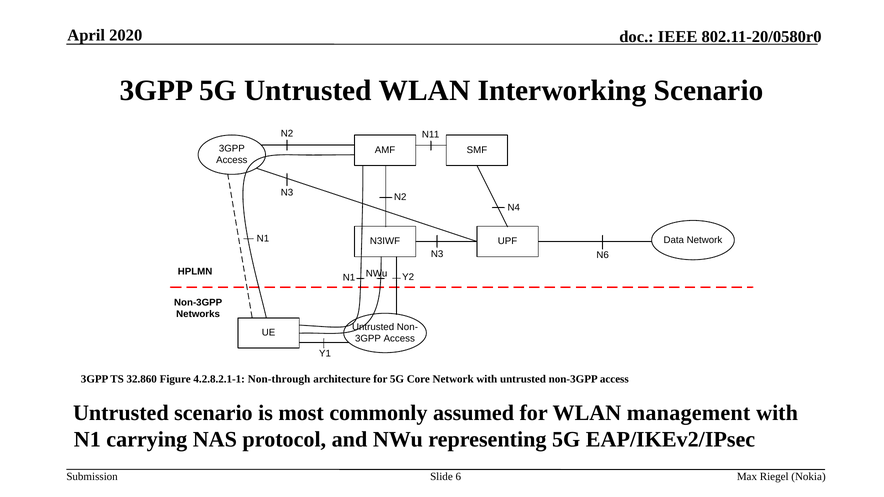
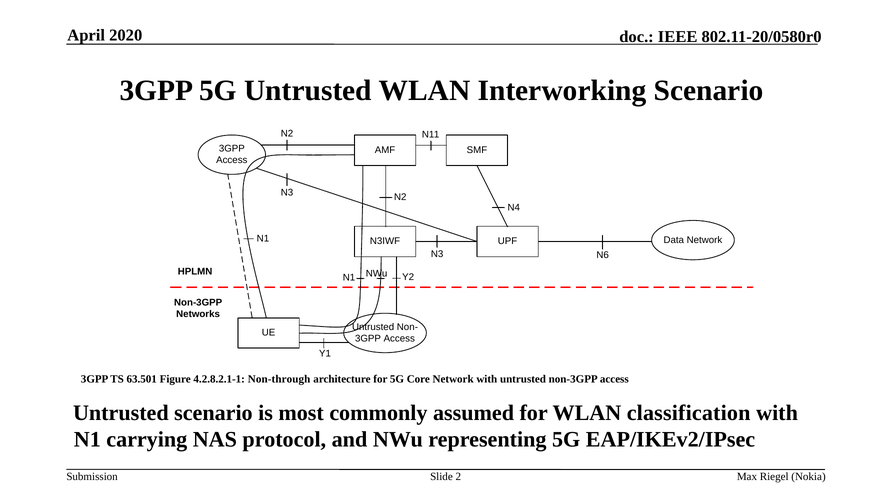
32.860: 32.860 -> 63.501 (142, 379)
management: management -> classification (689, 413)
6: 6 -> 2 (458, 477)
